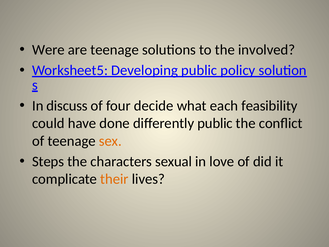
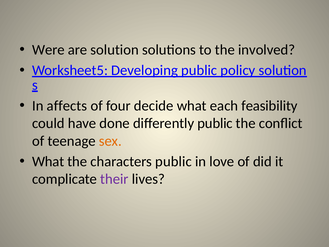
are teenage: teenage -> solution (115, 50)
discuss: discuss -> affects (67, 106)
Steps: Steps -> What (48, 161)
characters sexual: sexual -> public (173, 161)
their colour: orange -> purple (114, 179)
